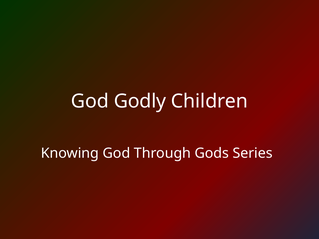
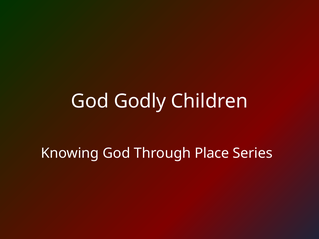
Gods: Gods -> Place (212, 153)
